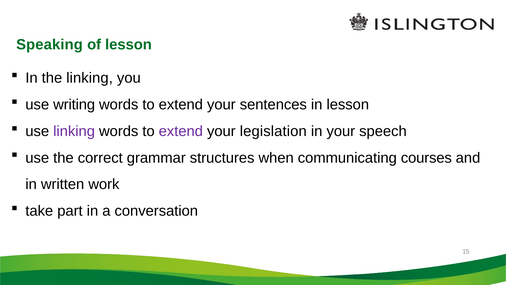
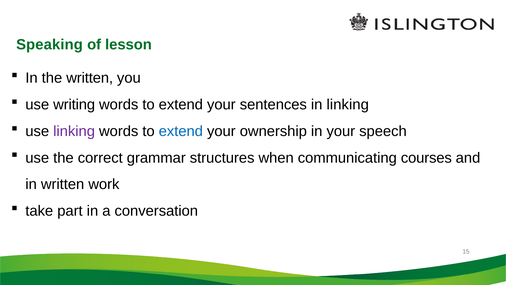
the linking: linking -> written (90, 78)
in lesson: lesson -> linking (348, 104)
extend colour: purple -> blue (181, 131)
legislation: legislation -> ownership (273, 131)
